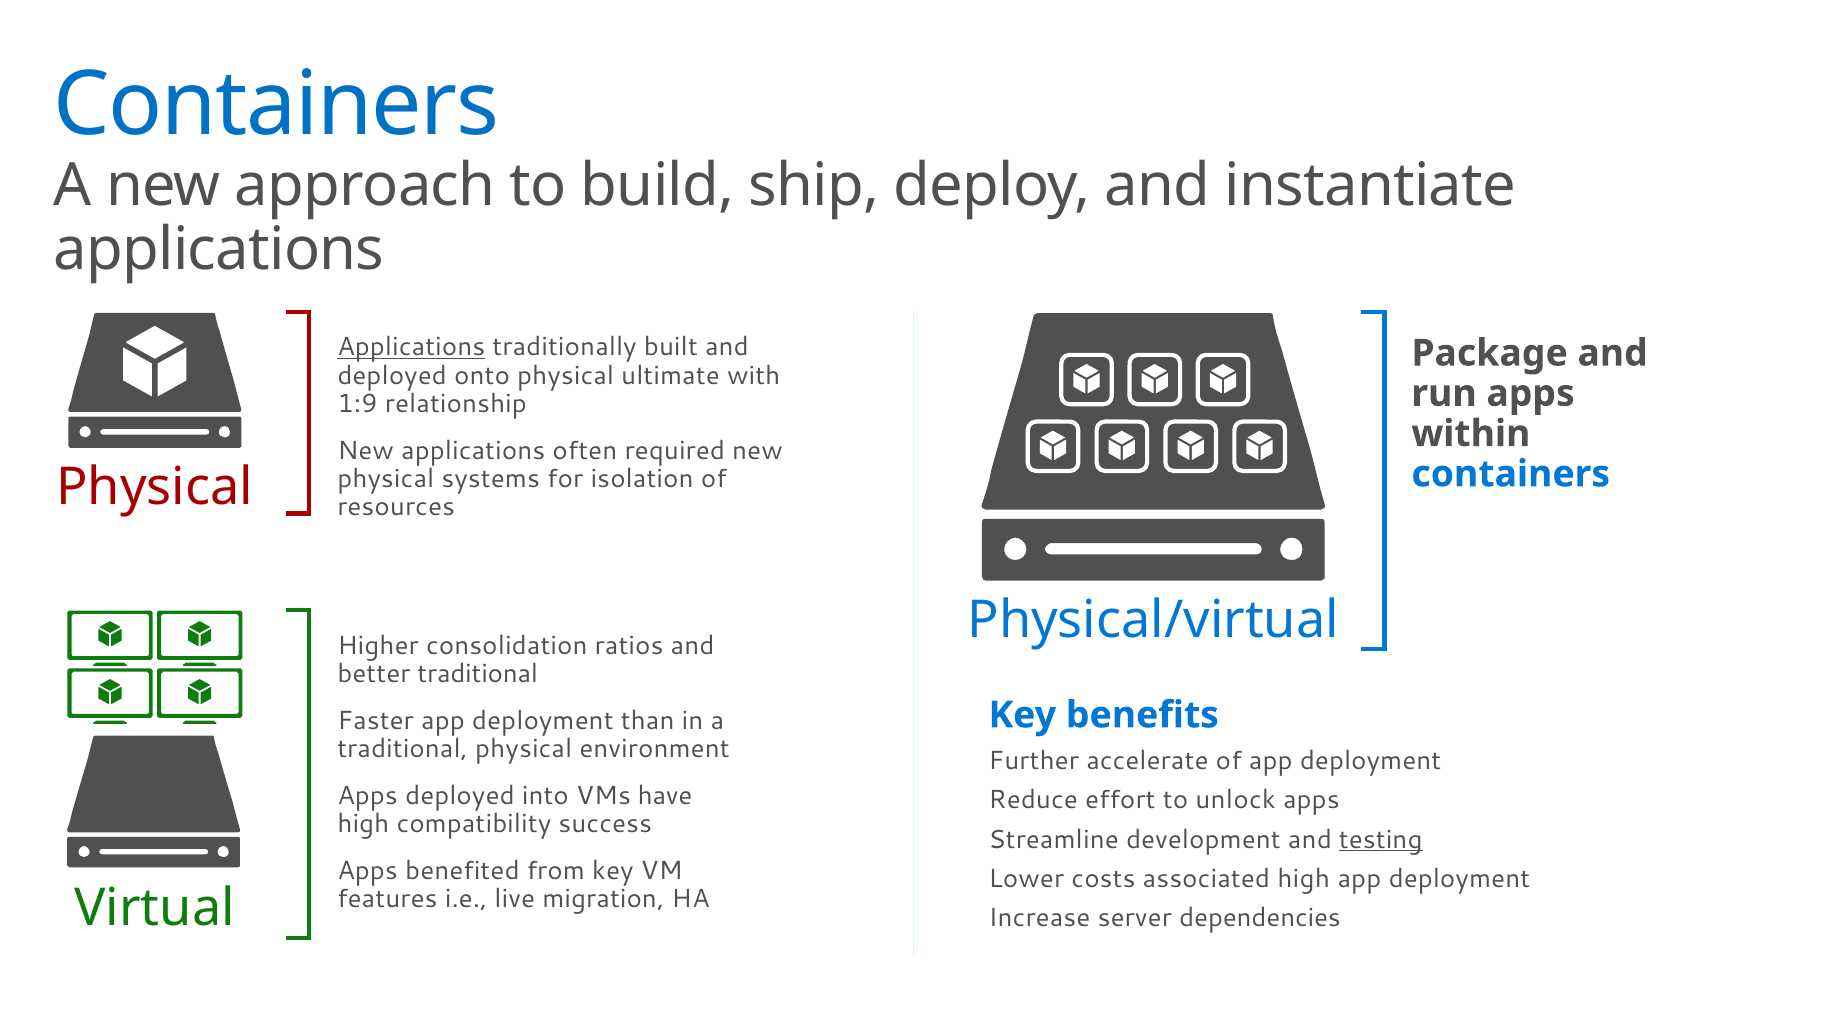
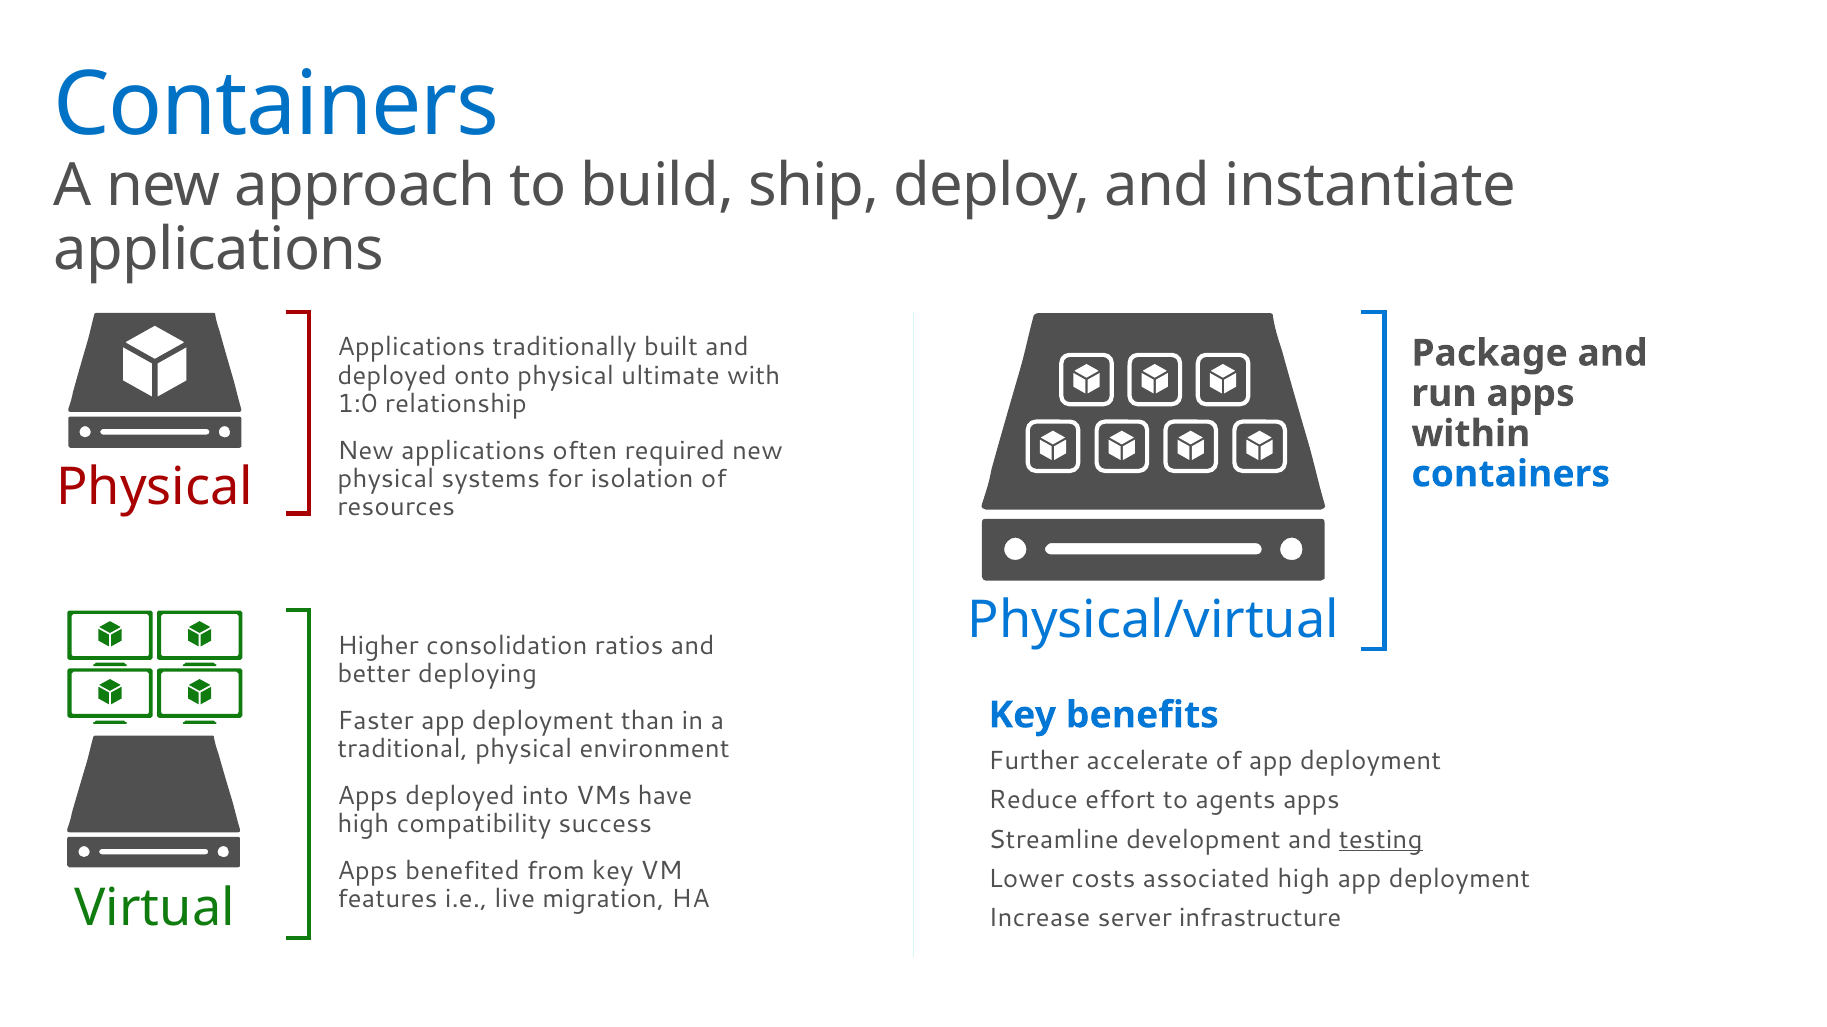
Applications underline: present -> none (411, 347)
1:9: 1:9 -> 1:0 (357, 404)
better traditional: traditional -> deploying (478, 674)
unlock: unlock -> agents (1236, 800)
dependencies: dependencies -> infrastructure (1260, 919)
